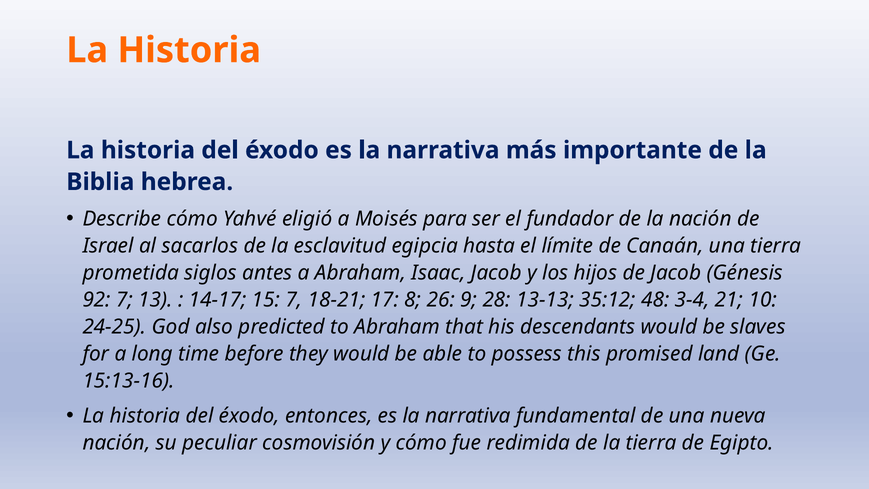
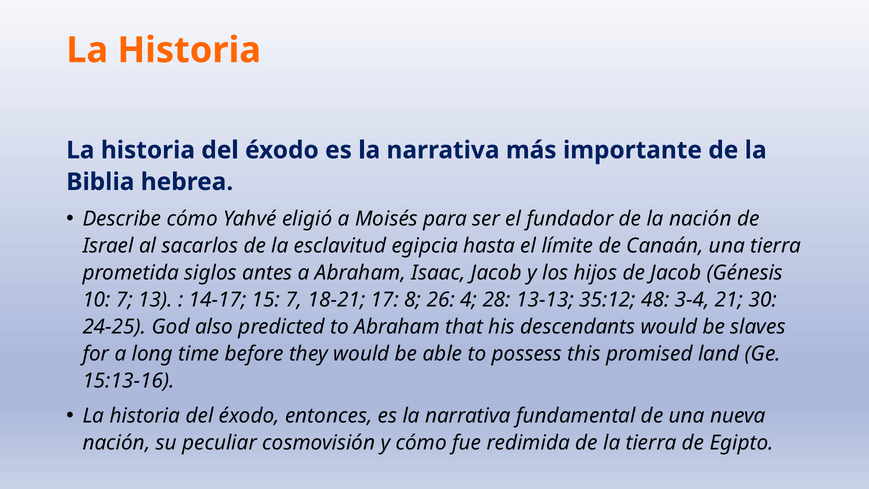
92: 92 -> 10 (97, 300)
9: 9 -> 4 (469, 300)
10: 10 -> 30 (763, 300)
